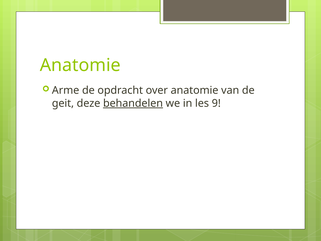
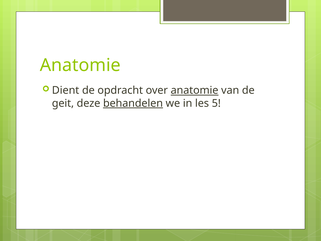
Arme: Arme -> Dient (66, 90)
anatomie underline: none -> present (195, 90)
9: 9 -> 5 (216, 103)
